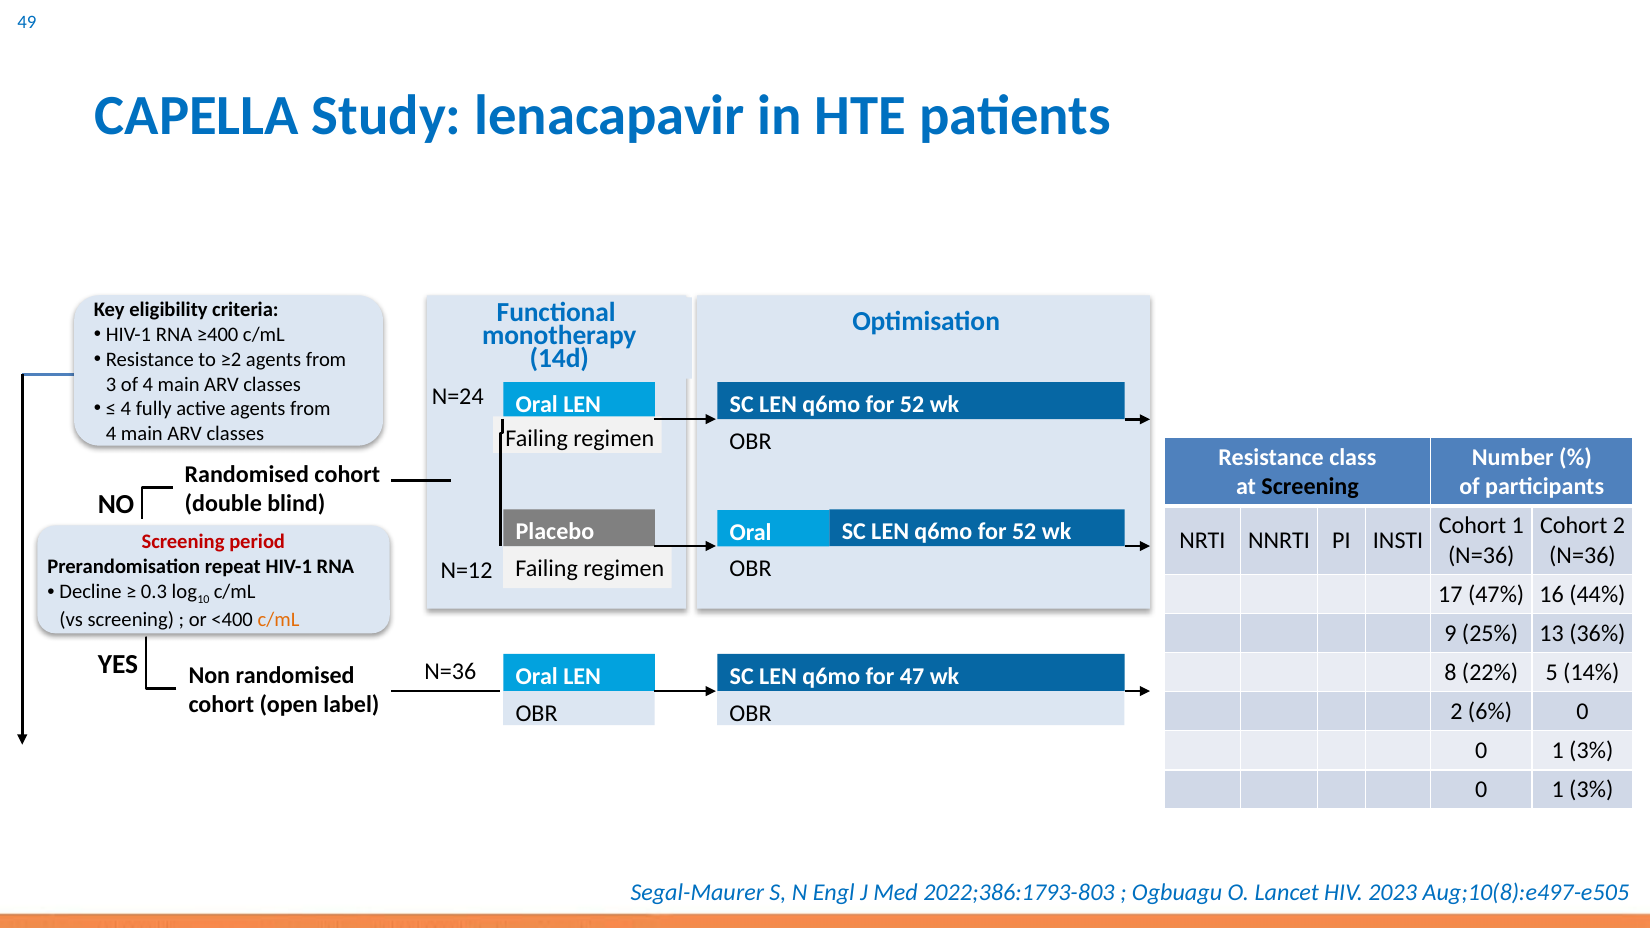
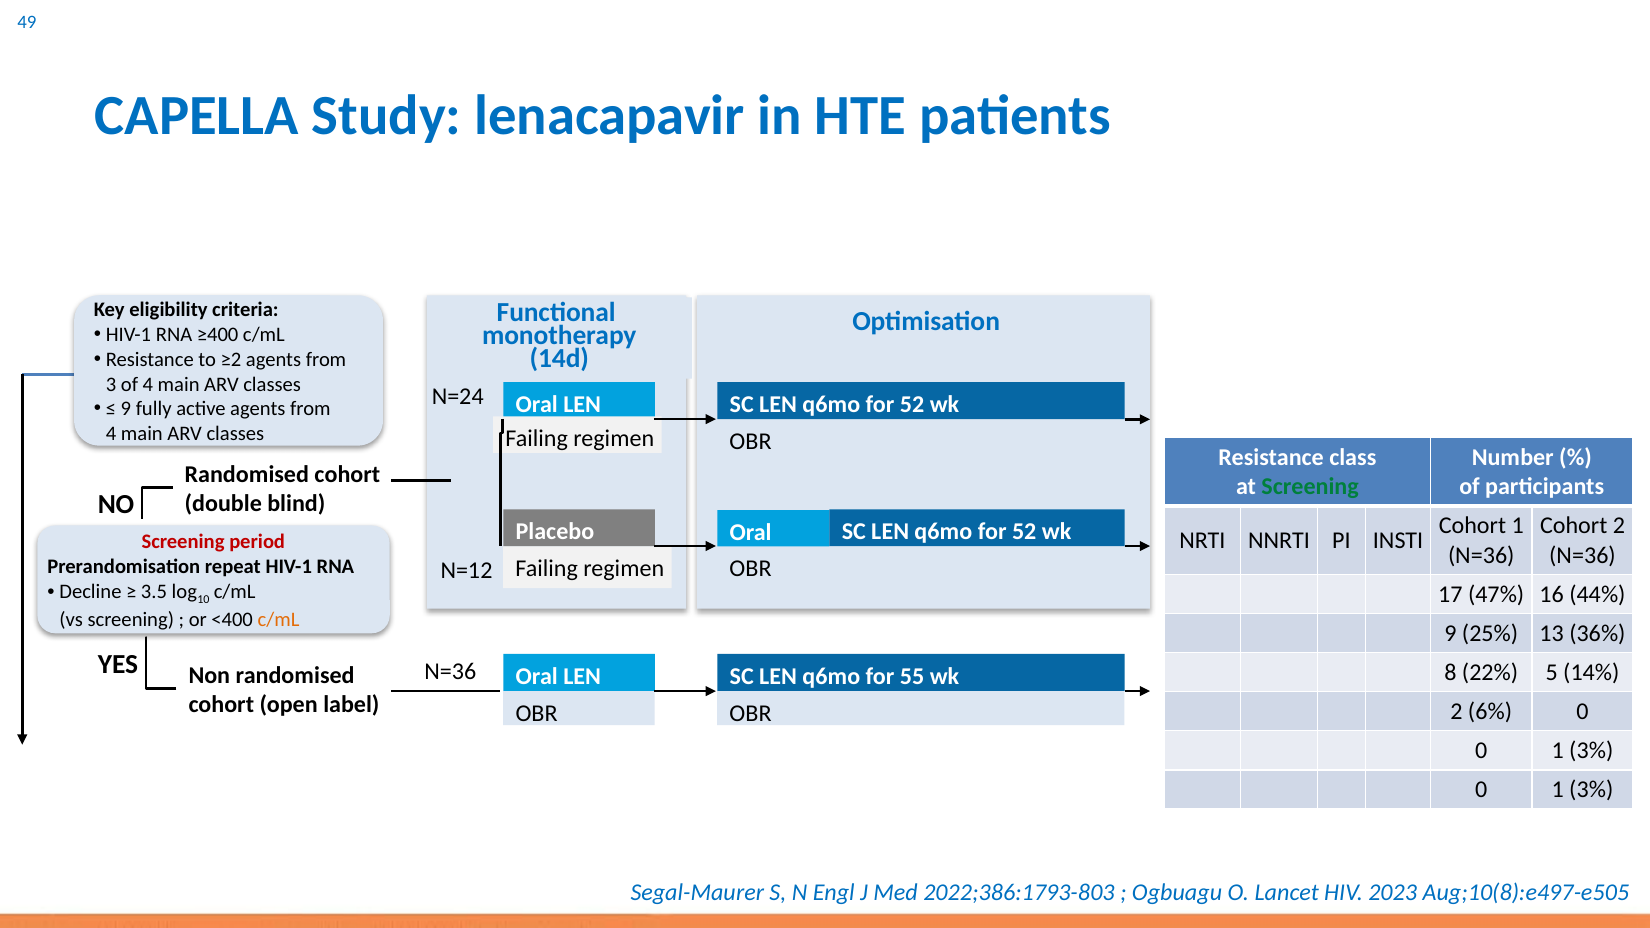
4: 4 -> 9 (126, 409)
Screening colour: black -> green (1310, 487)
0.3: 0.3 -> 3.5 (154, 592)
47: 47 -> 55 (912, 676)
